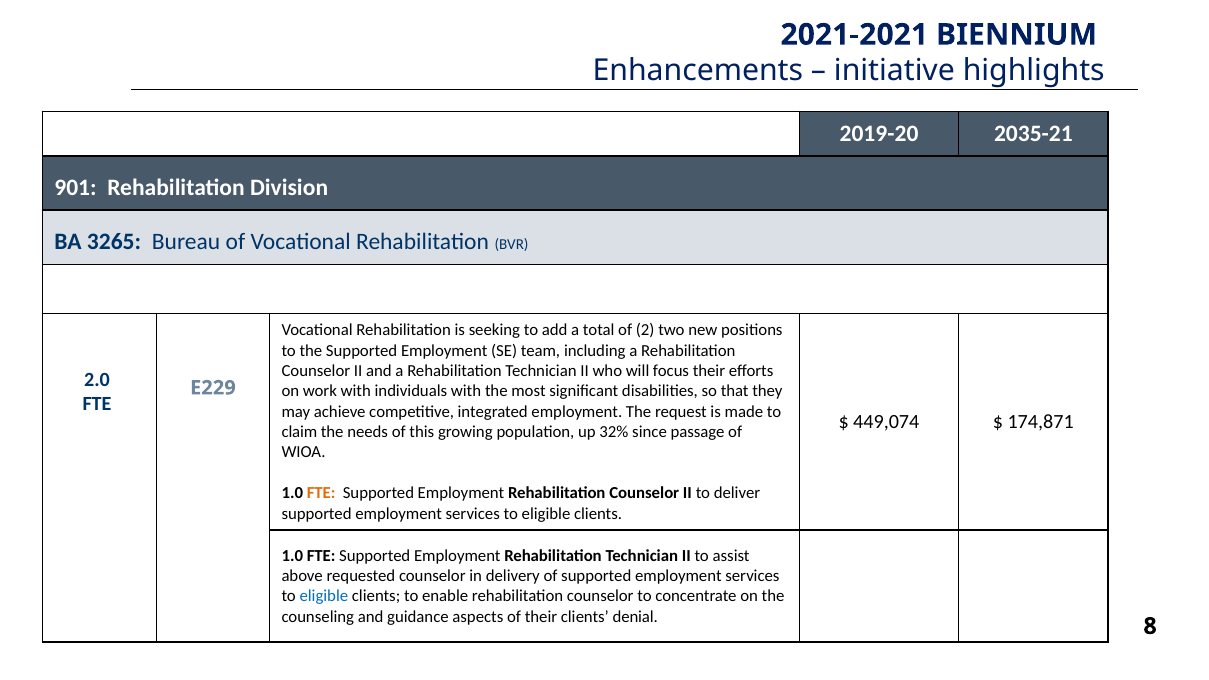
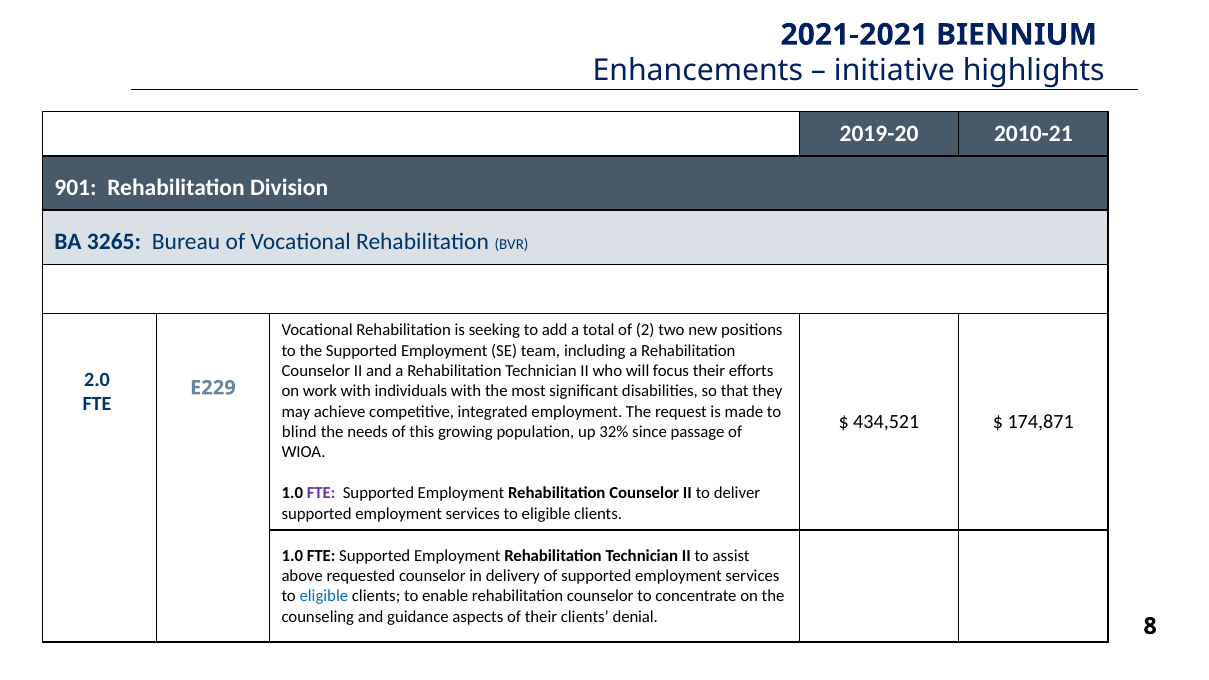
2035-21: 2035-21 -> 2010-21 (1033, 134)
449,074: 449,074 -> 434,521 (886, 422)
claim: claim -> blind (299, 432)
FTE colour: orange -> purple (321, 493)
